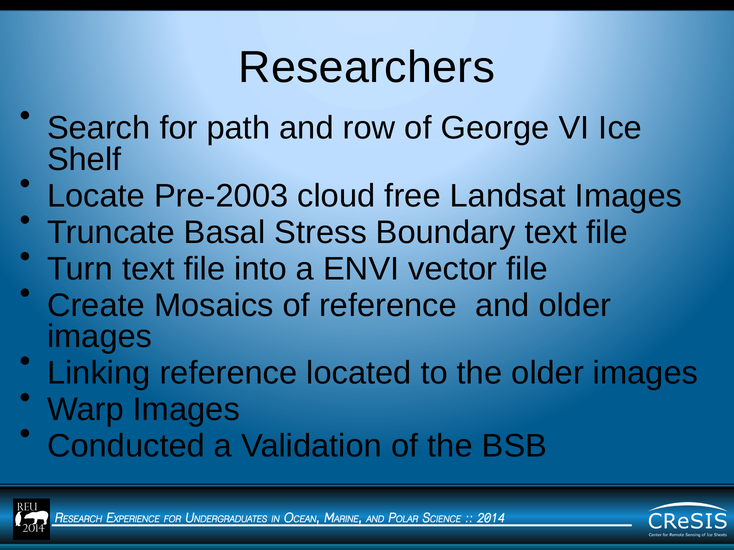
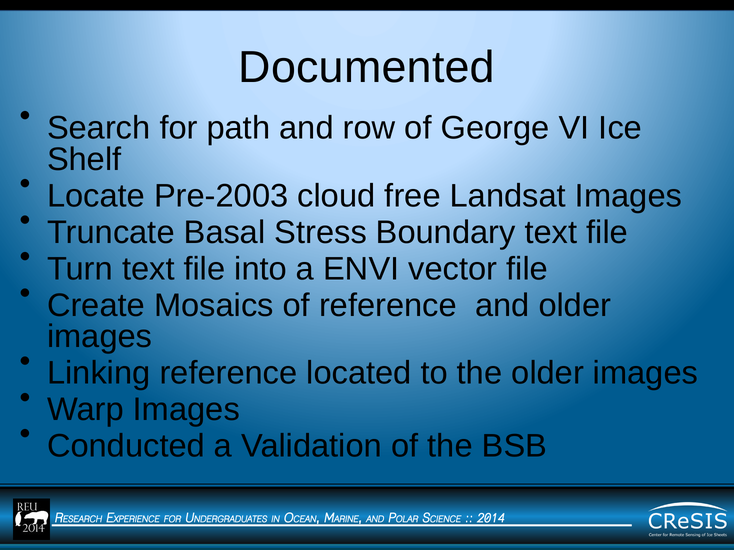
Researchers: Researchers -> Documented (367, 67)
